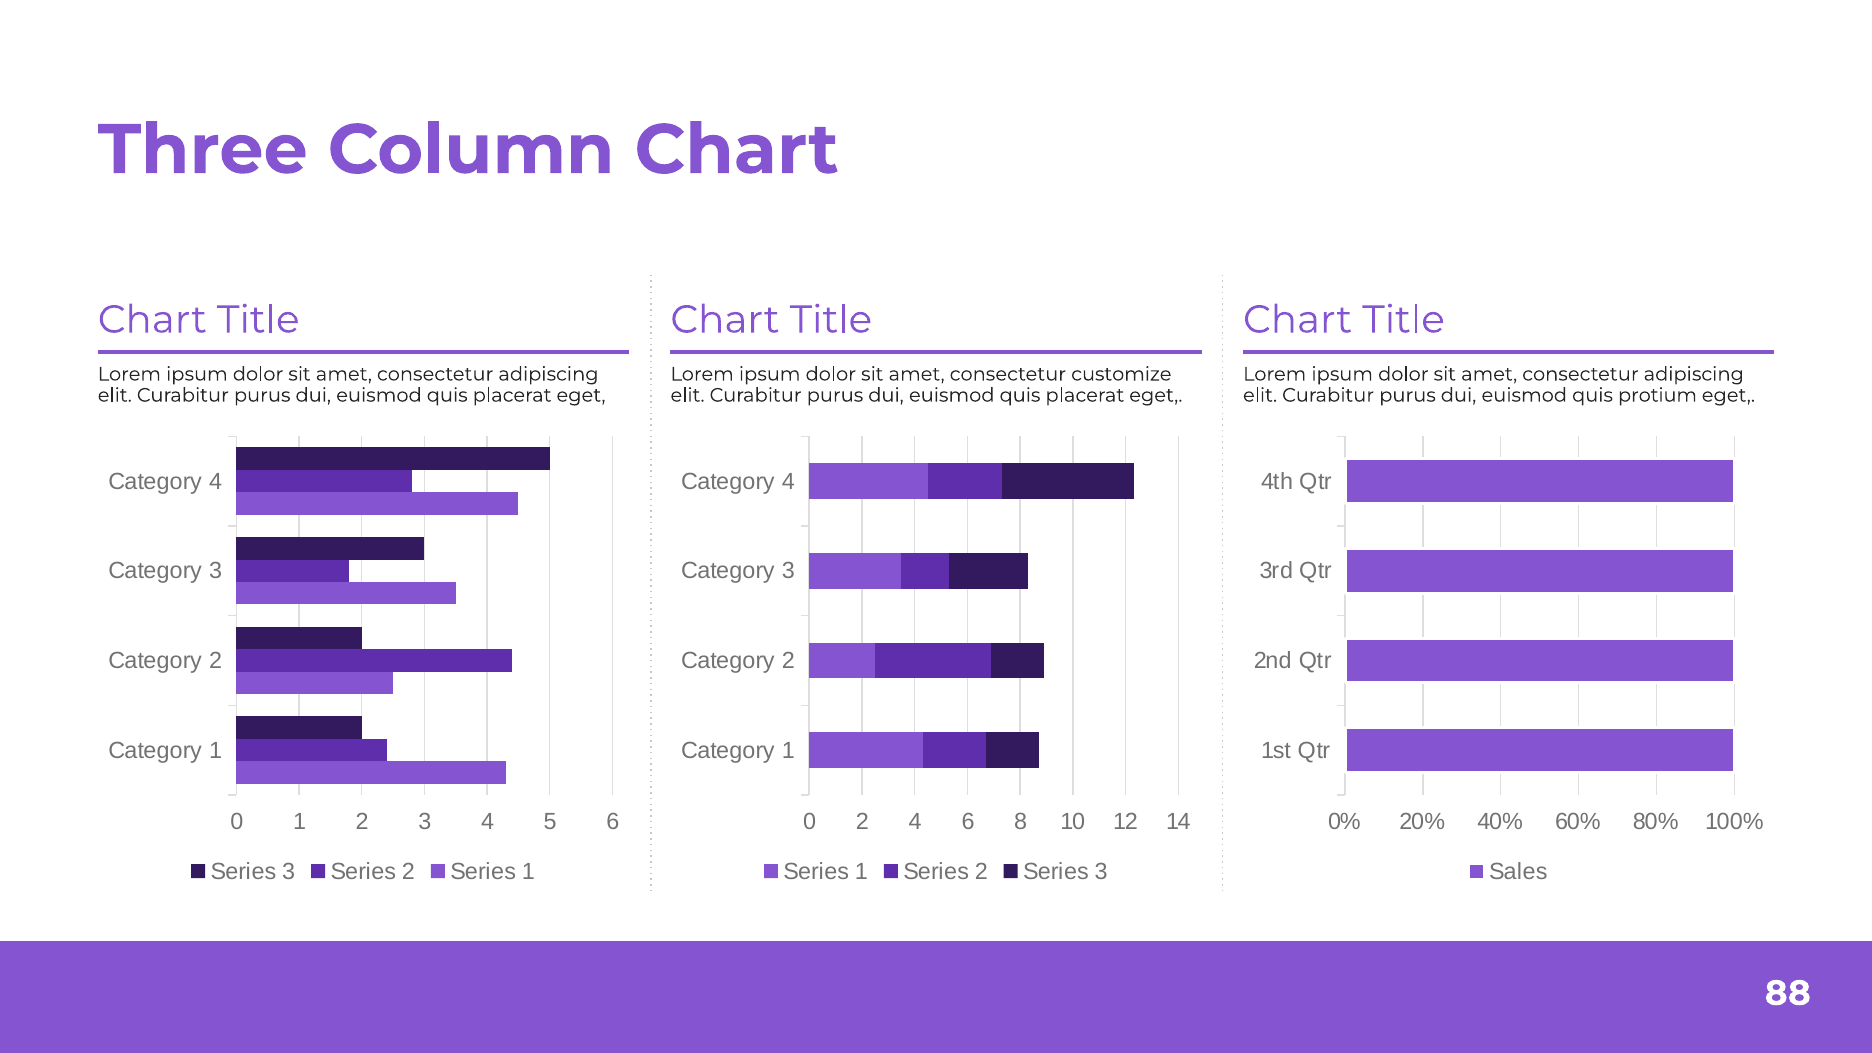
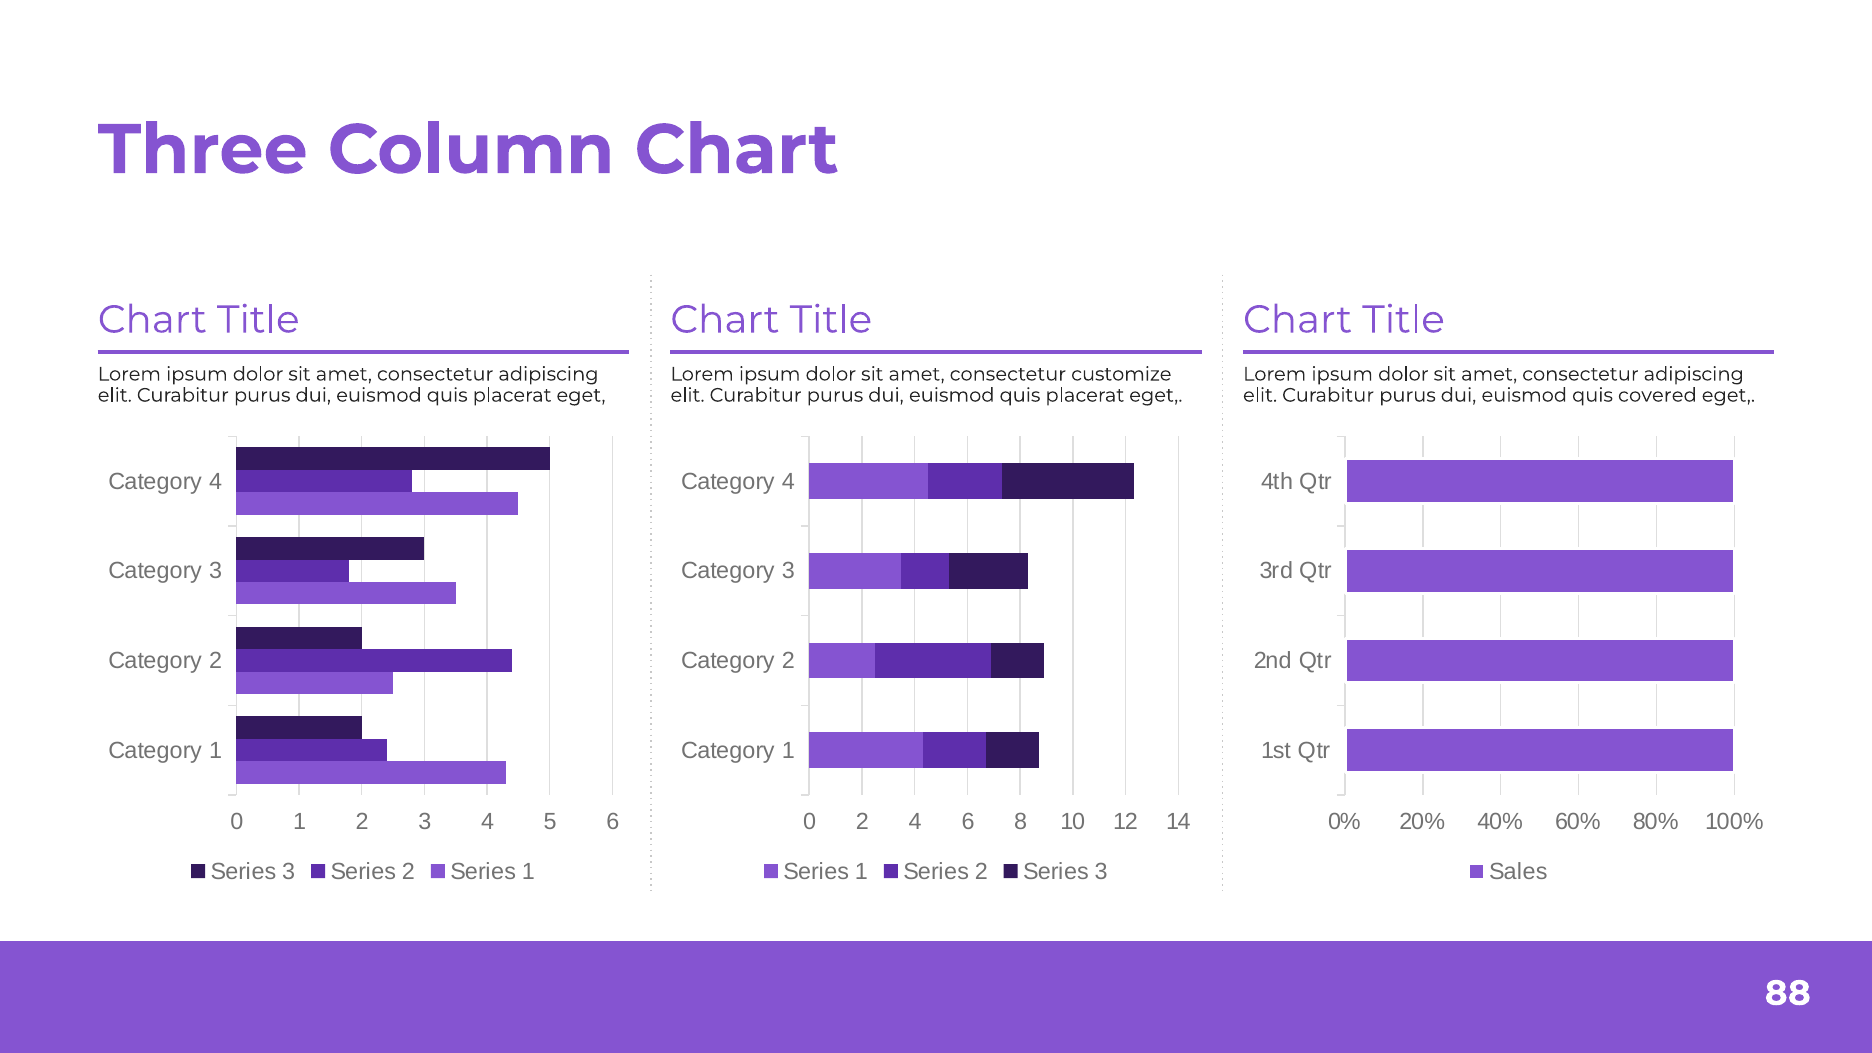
protium: protium -> covered (1657, 395)
